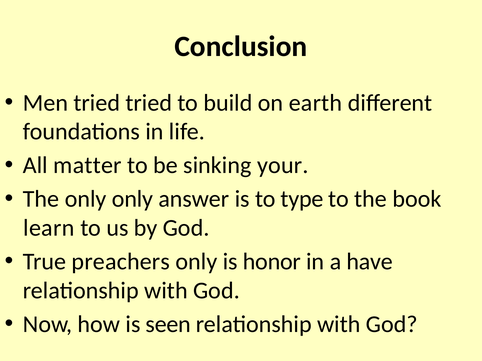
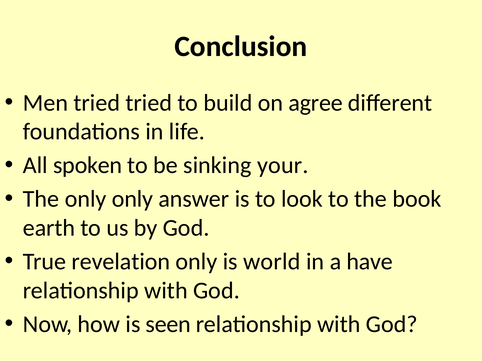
earth: earth -> agree (316, 103)
matter: matter -> spoken (88, 166)
type: type -> look (302, 199)
learn: learn -> earth (49, 228)
preachers: preachers -> revelation (121, 262)
honor: honor -> world (272, 262)
